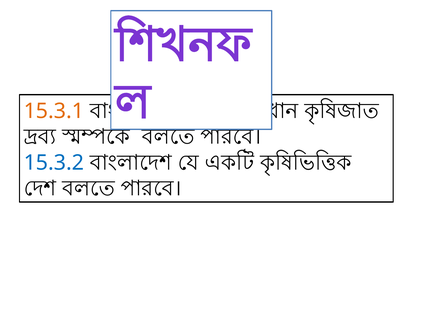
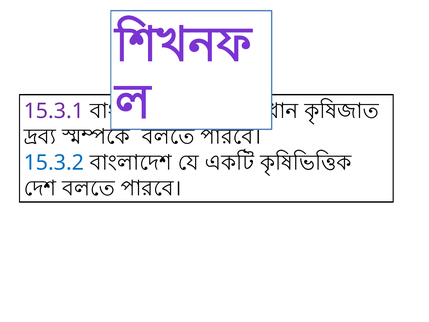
15.3.1 colour: orange -> purple (54, 111)
